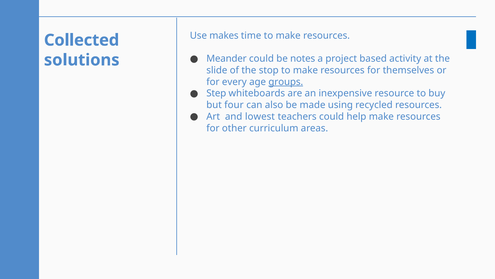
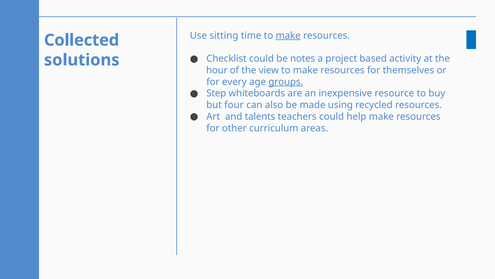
makes: makes -> sitting (224, 35)
make underline: none -> present (288, 35)
Meander: Meander -> Checklist (226, 59)
slide: slide -> hour (217, 70)
stop: stop -> view (269, 70)
lowest: lowest -> talents (260, 116)
